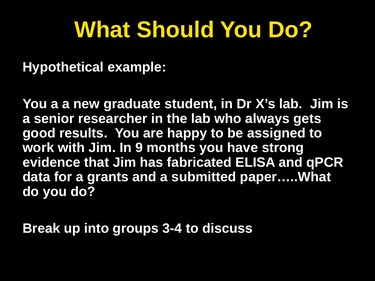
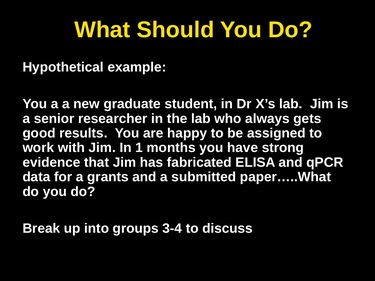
9: 9 -> 1 (139, 148)
